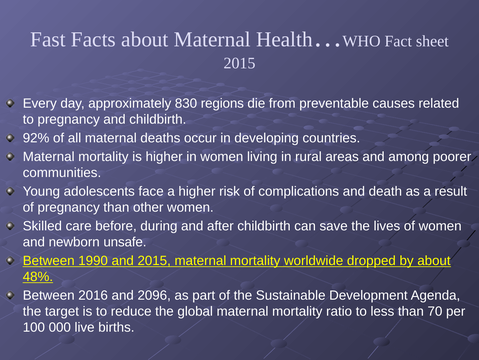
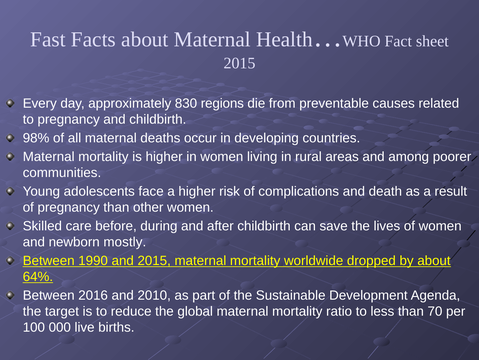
92%: 92% -> 98% (36, 138)
unsafe: unsafe -> mostly (125, 242)
48%: 48% -> 64% (38, 276)
2096: 2096 -> 2010 (154, 295)
